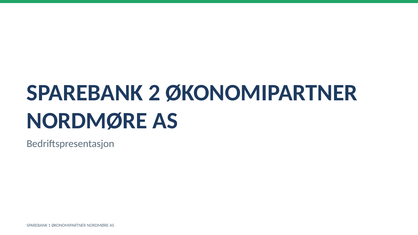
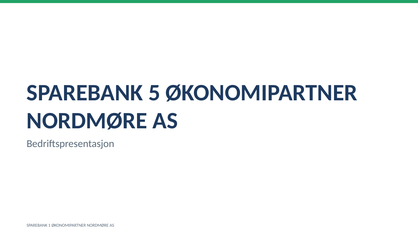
2: 2 -> 5 (154, 93)
